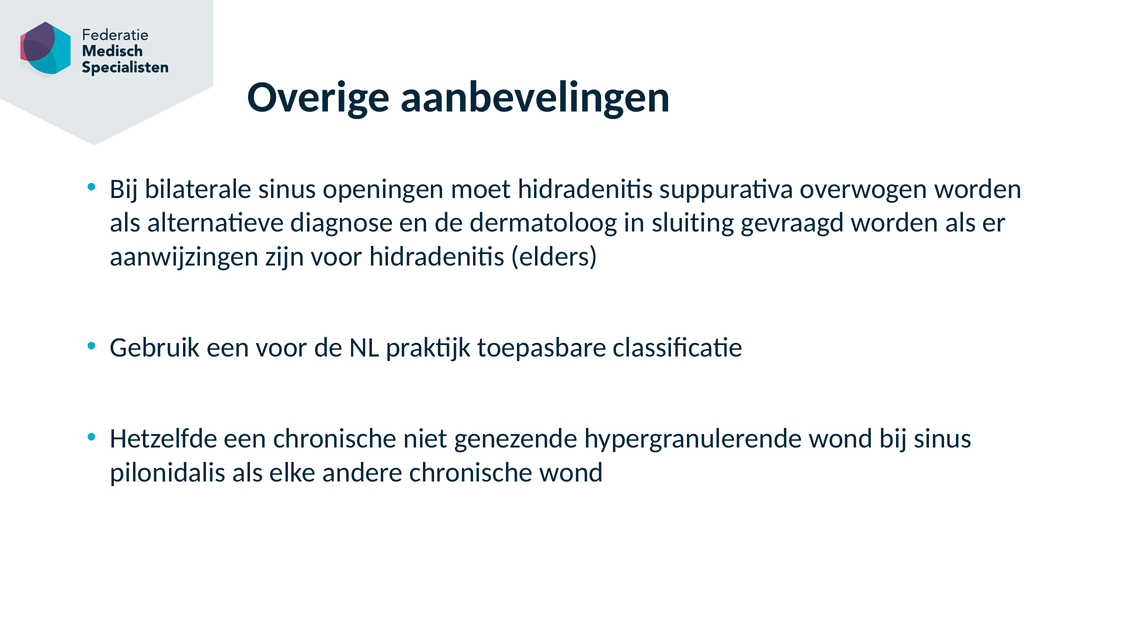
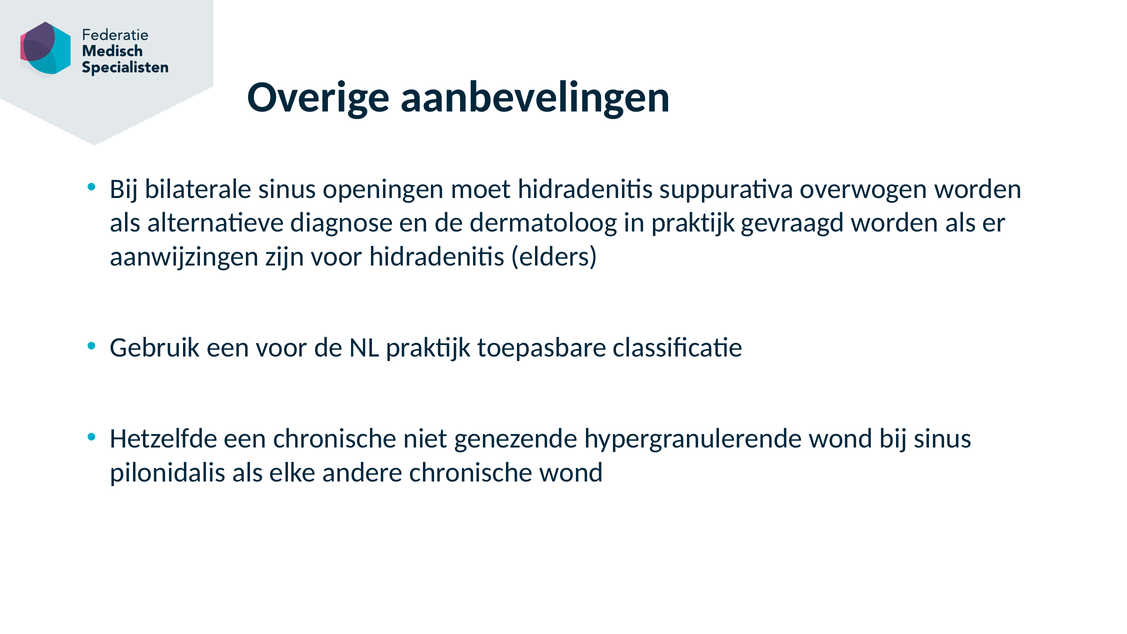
in sluiting: sluiting -> praktijk (693, 222)
